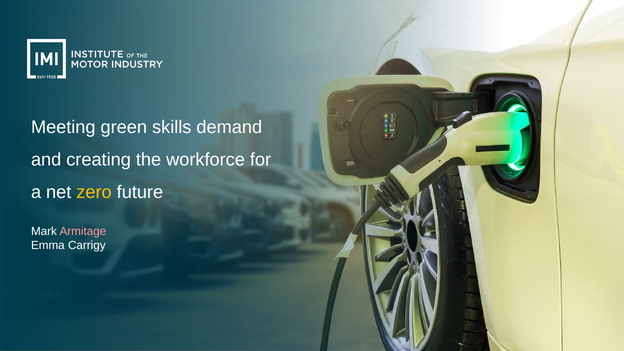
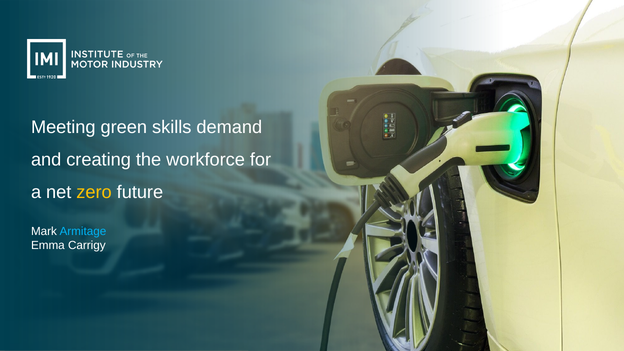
Armitage colour: pink -> light blue (83, 231)
